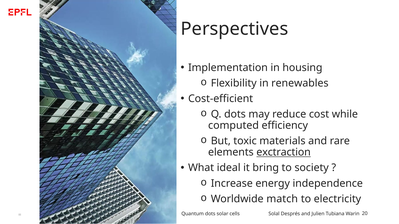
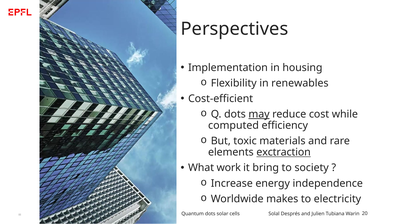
may underline: none -> present (259, 114)
ideal: ideal -> work (229, 168)
match: match -> makes (282, 199)
